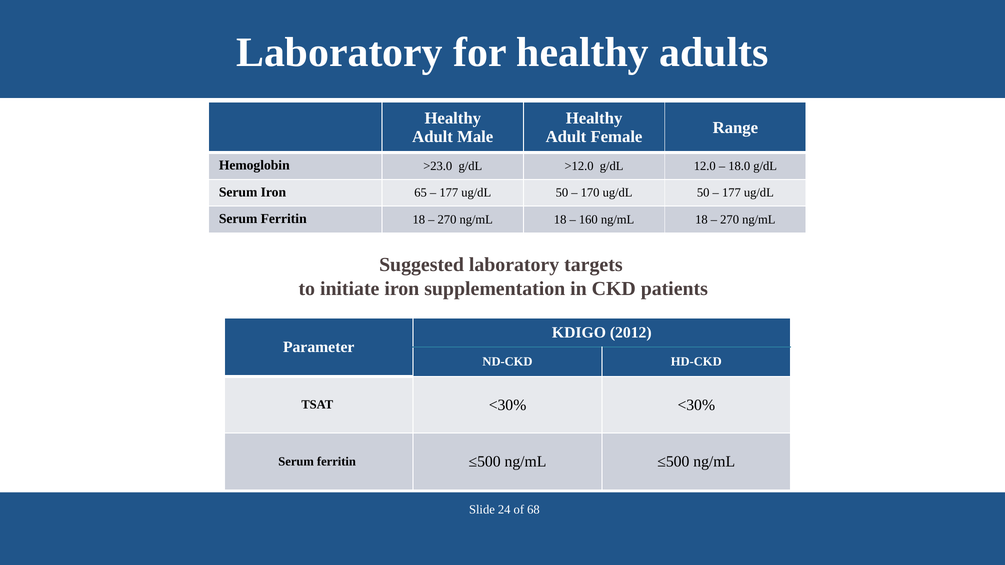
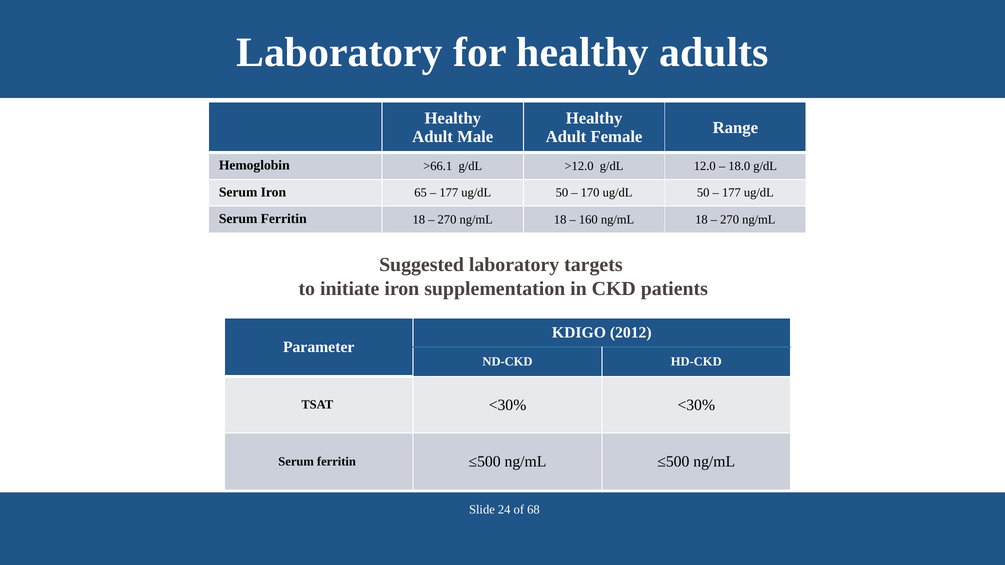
>23.0: >23.0 -> >66.1 (438, 166)
